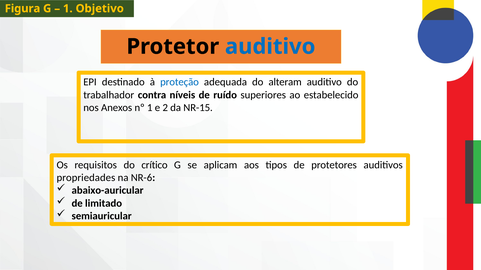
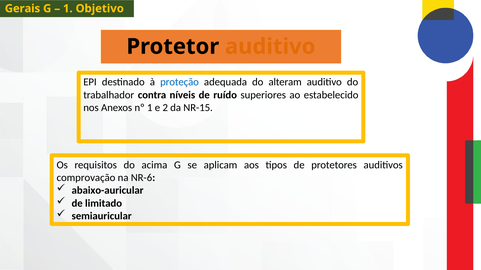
Figura: Figura -> Gerais (23, 9)
auditivo colour: blue -> orange (270, 47)
crítico: crítico -> acima (154, 165)
propriedades: propriedades -> comprovação (86, 178)
